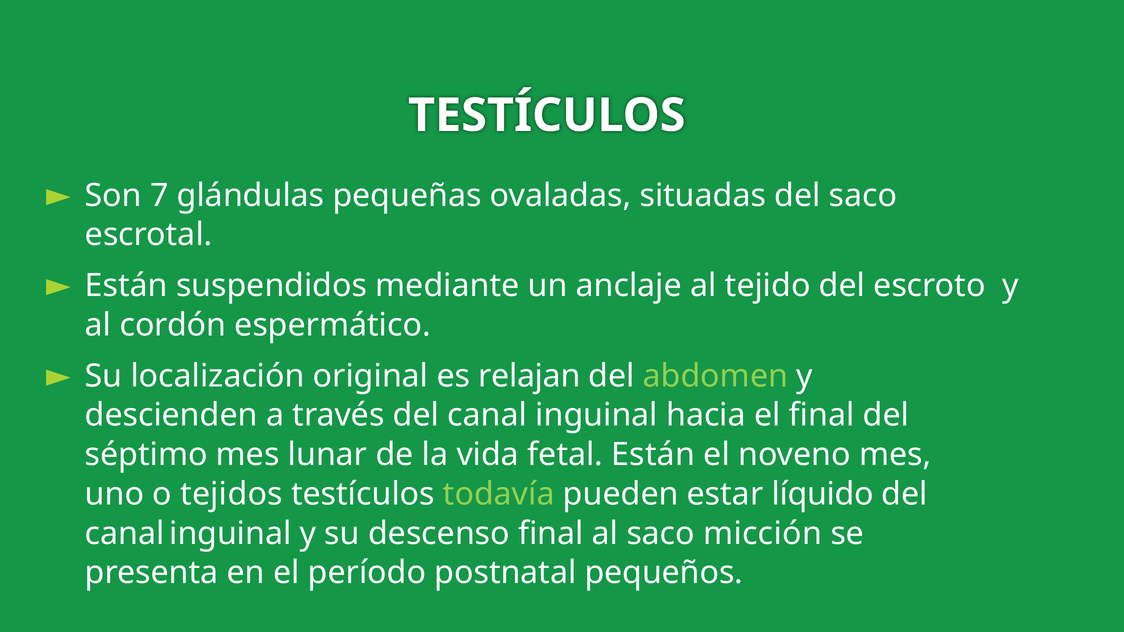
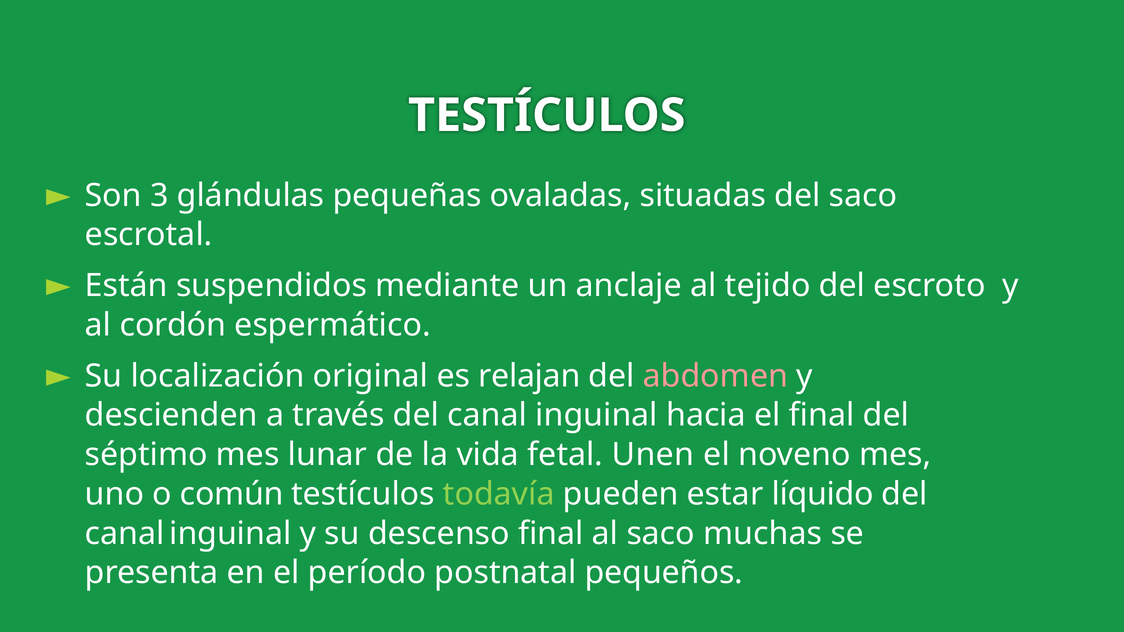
7: 7 -> 3 (159, 196)
abdomen colour: light green -> pink (715, 376)
fetal Están: Están -> Unen (653, 455)
tejidos: tejidos -> común (232, 494)
micción: micción -> muchas (763, 534)
